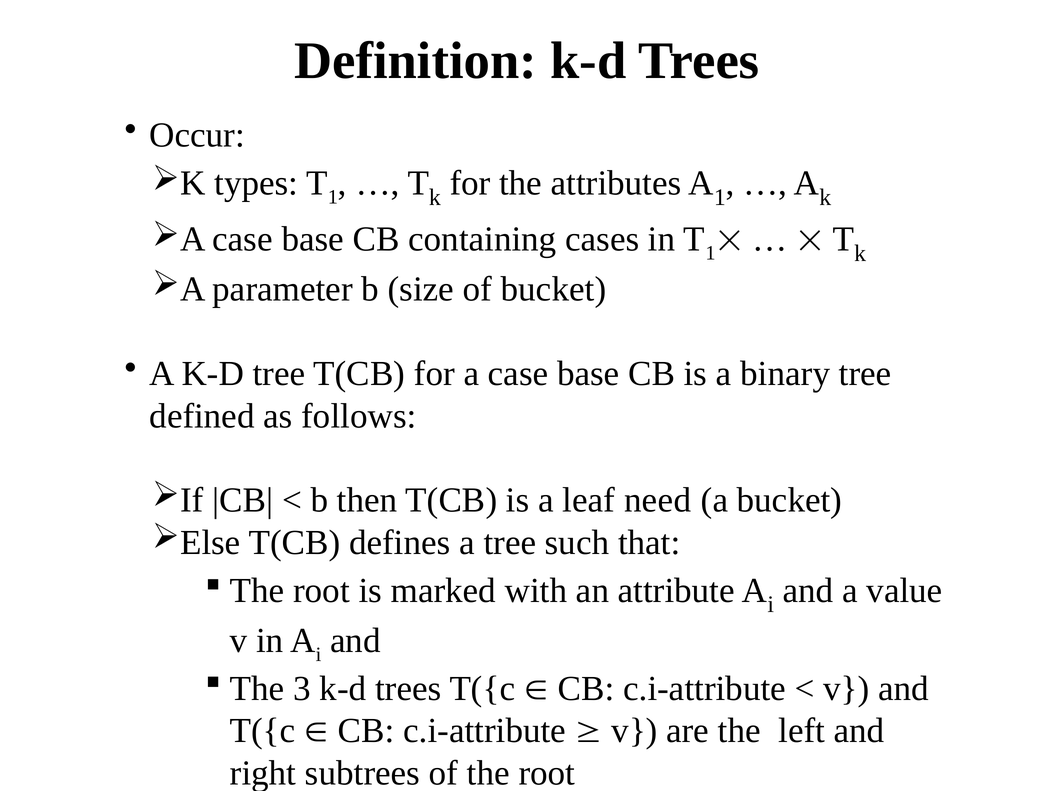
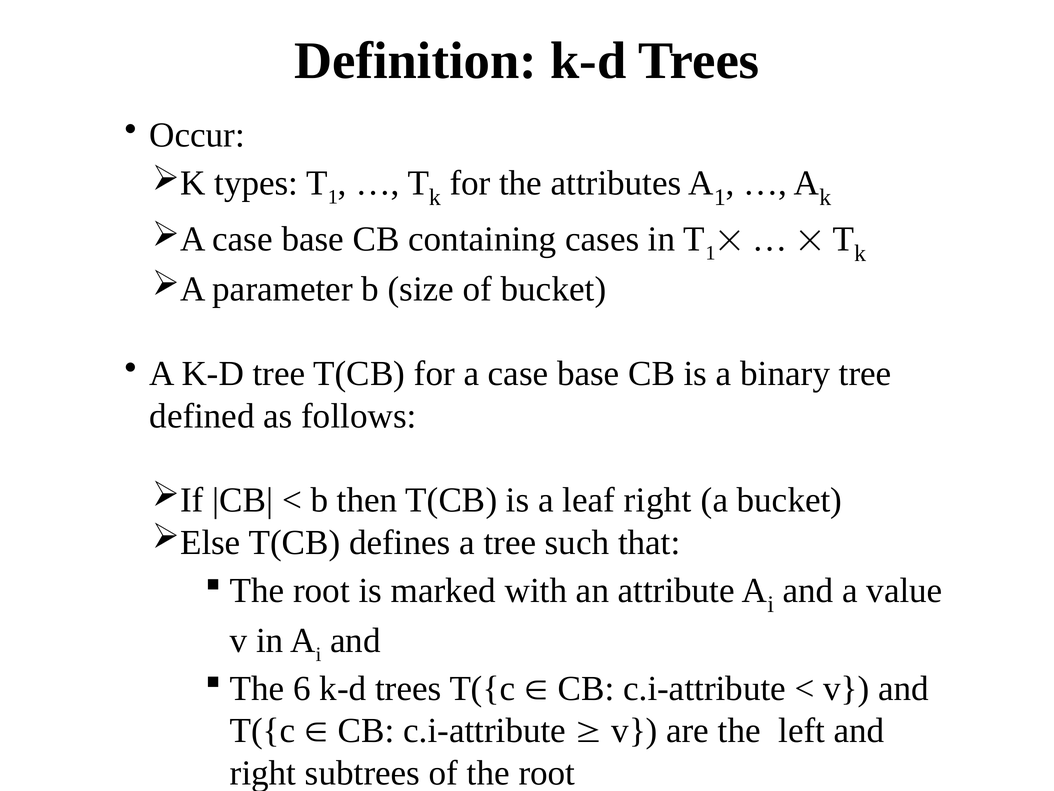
leaf need: need -> right (658, 500)
3: 3 -> 6 (302, 688)
